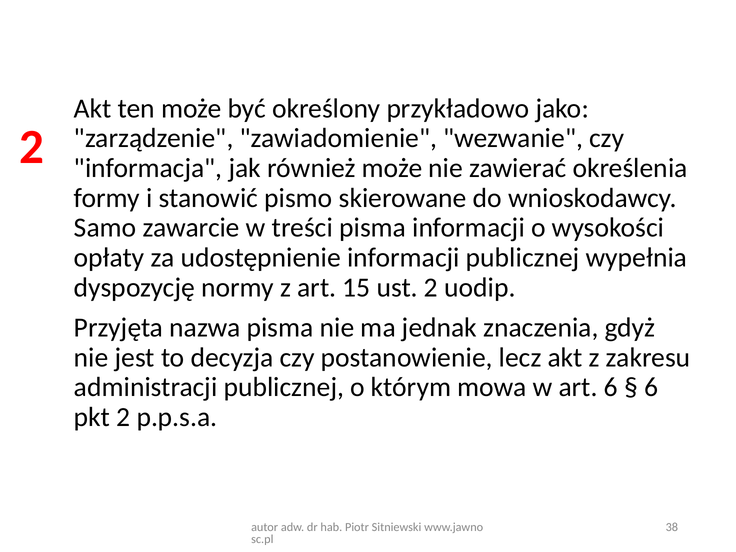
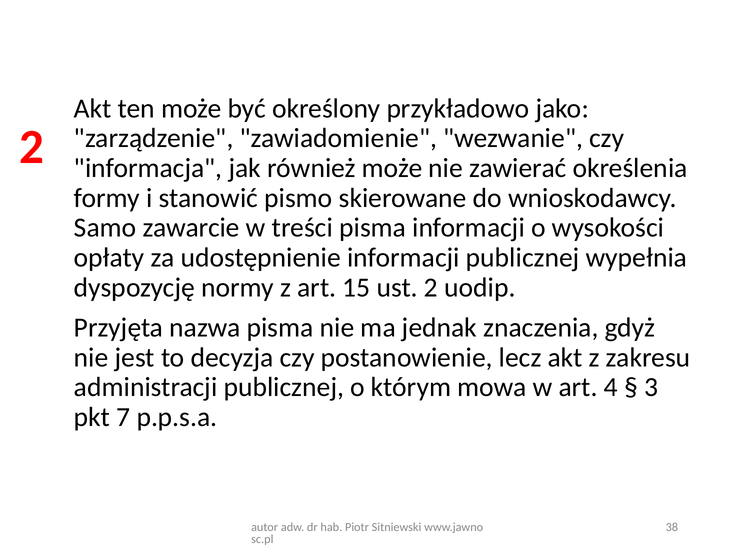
art 6: 6 -> 4 (611, 387)
6: 6 -> 3 (651, 387)
pkt 2: 2 -> 7 (123, 417)
